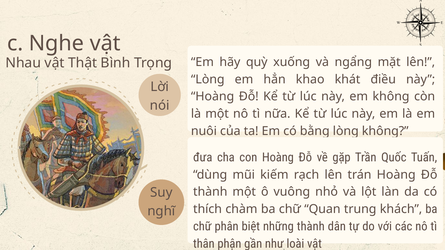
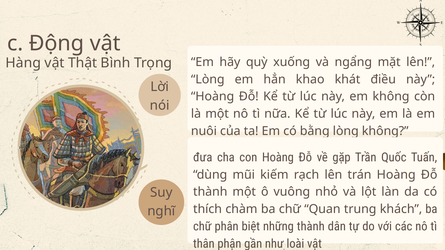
Nghe: Nghe -> Động (57, 43)
Nhau: Nhau -> Hàng (23, 63)
